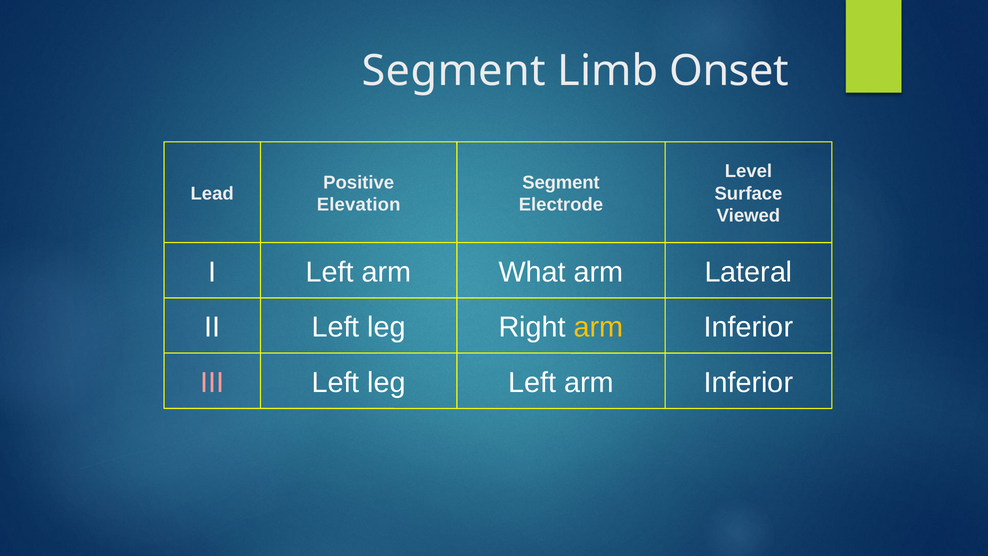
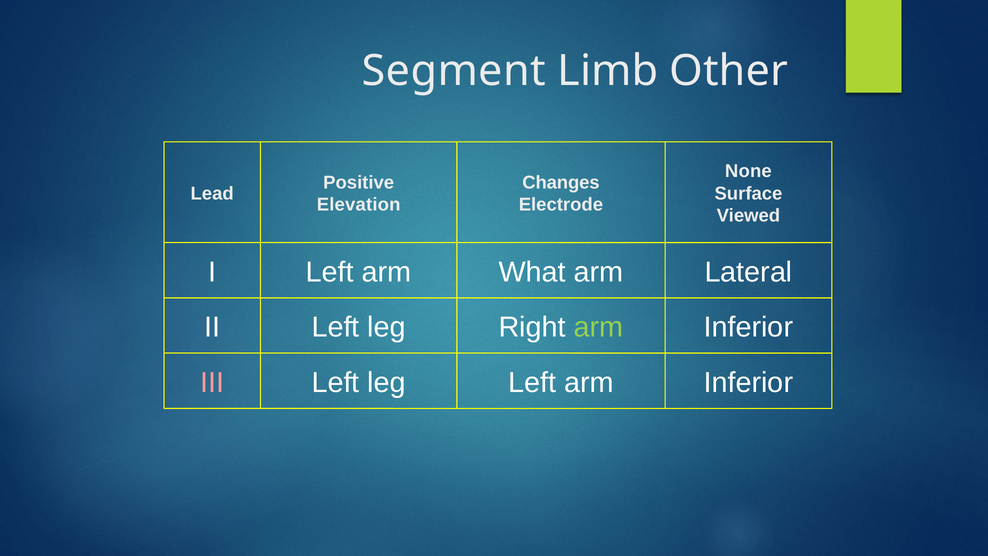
Onset: Onset -> Other (729, 71)
Level: Level -> None (748, 171)
Segment: Segment -> Changes (561, 182)
arm colour: yellow -> light green (598, 327)
